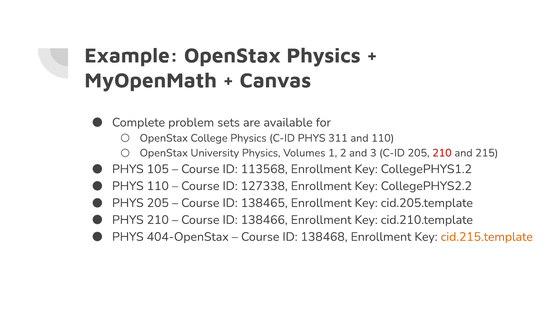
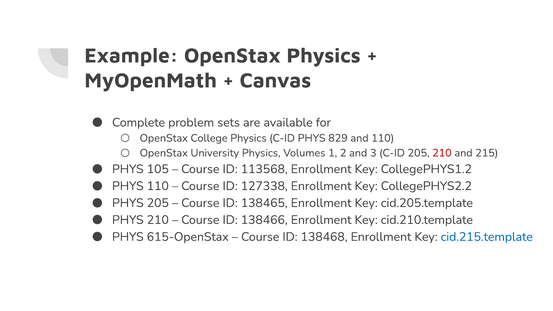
311: 311 -> 829 (338, 138)
404-OpenStax: 404-OpenStax -> 615-OpenStax (188, 237)
cid.215.template colour: orange -> blue (487, 237)
